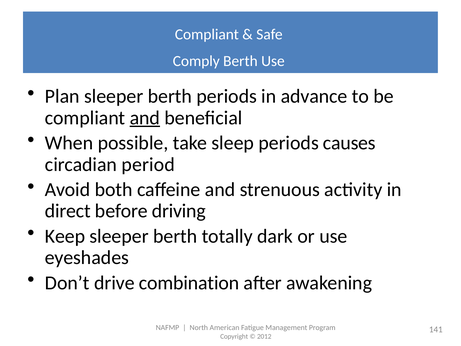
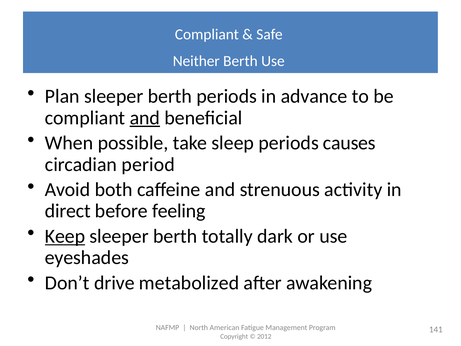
Comply: Comply -> Neither (196, 61)
driving: driving -> feeling (179, 211)
Keep underline: none -> present (65, 236)
combination: combination -> metabolized (189, 283)
